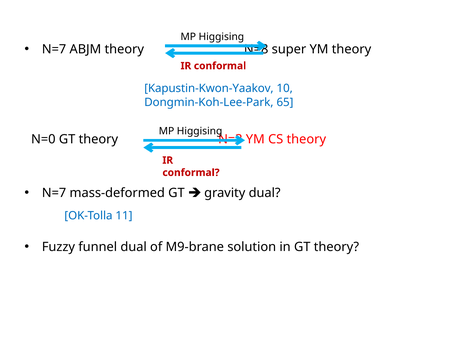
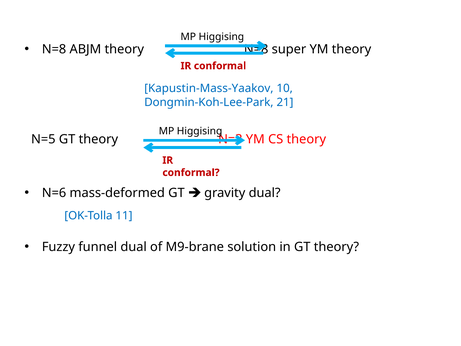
N=7: N=7 -> N=8 (54, 49)
Kapustin-Kwon-Yaakov: Kapustin-Kwon-Yaakov -> Kapustin-Mass-Yaakov (209, 88)
65: 65 -> 21 (285, 102)
N=0: N=0 -> N=5 (43, 139)
N=7: N=7 -> N=6 (54, 193)
